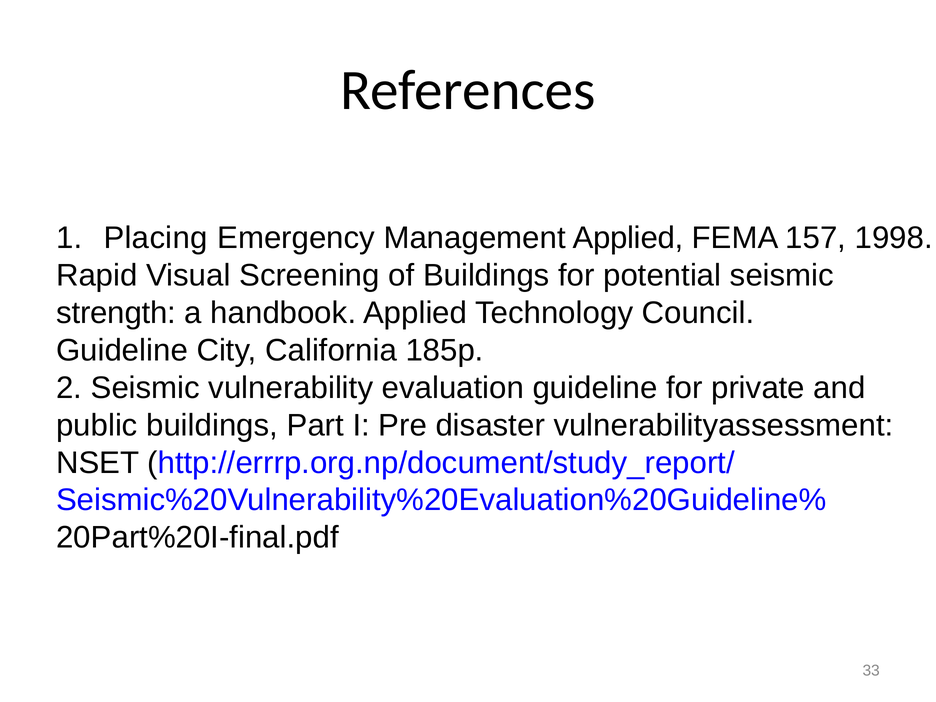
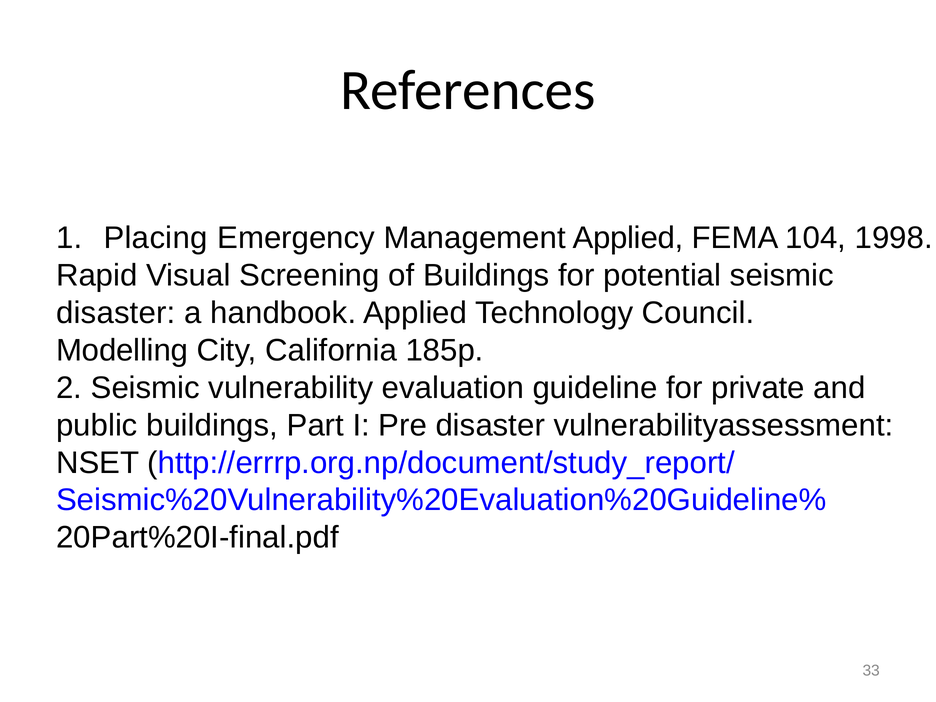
157: 157 -> 104 (816, 238)
strength: strength -> disaster (116, 313)
Guideline: Guideline -> Modelling (122, 350)
